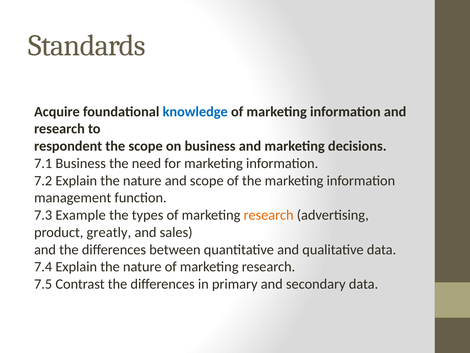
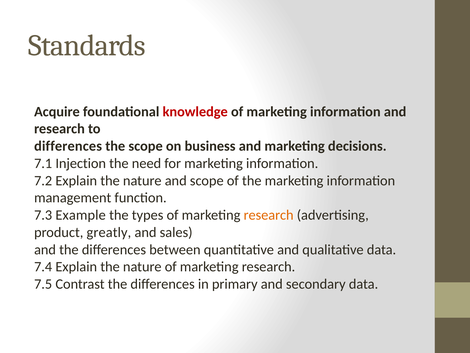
knowledge colour: blue -> red (195, 111)
respondent: respondent -> differences (68, 146)
7.1 Business: Business -> Injection (81, 163)
